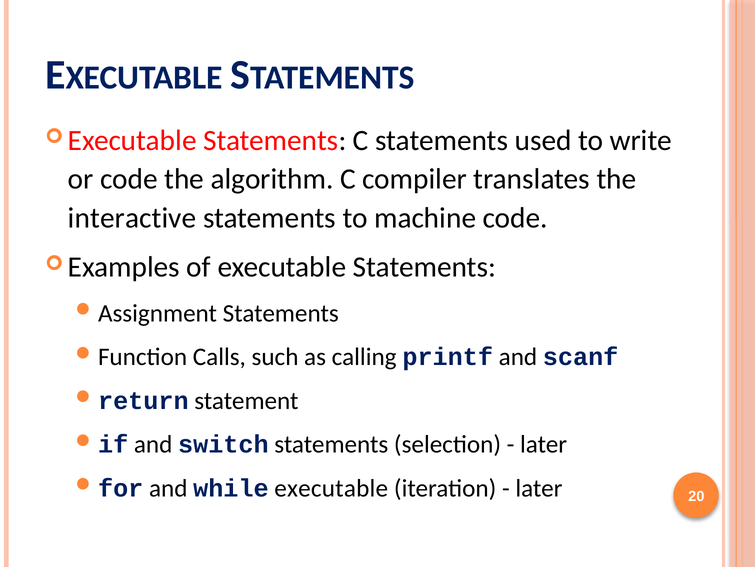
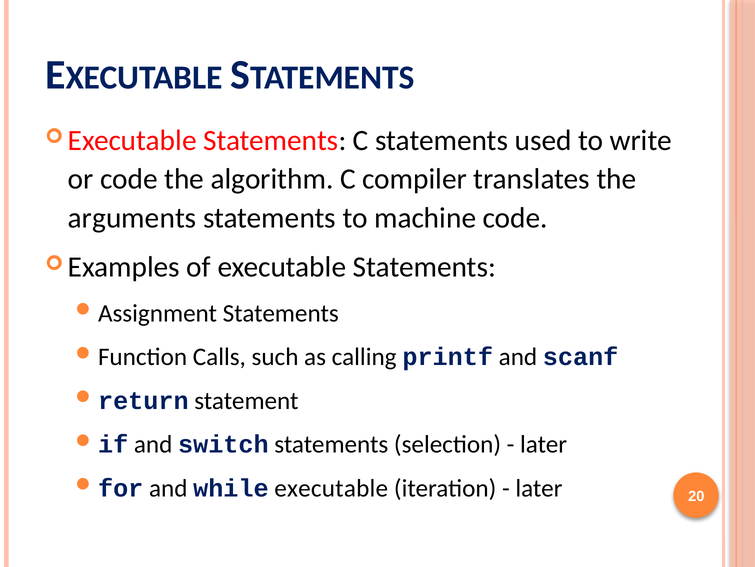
interactive: interactive -> arguments (132, 218)
